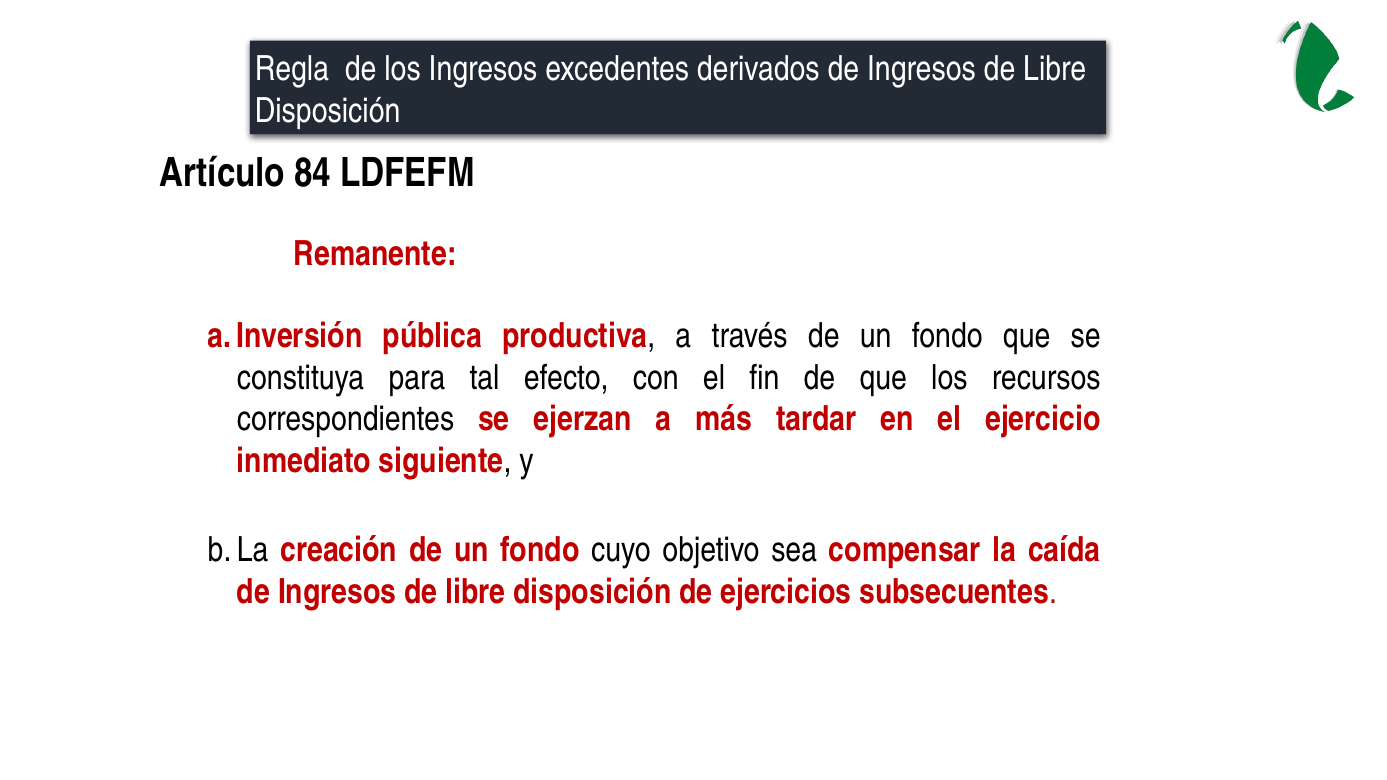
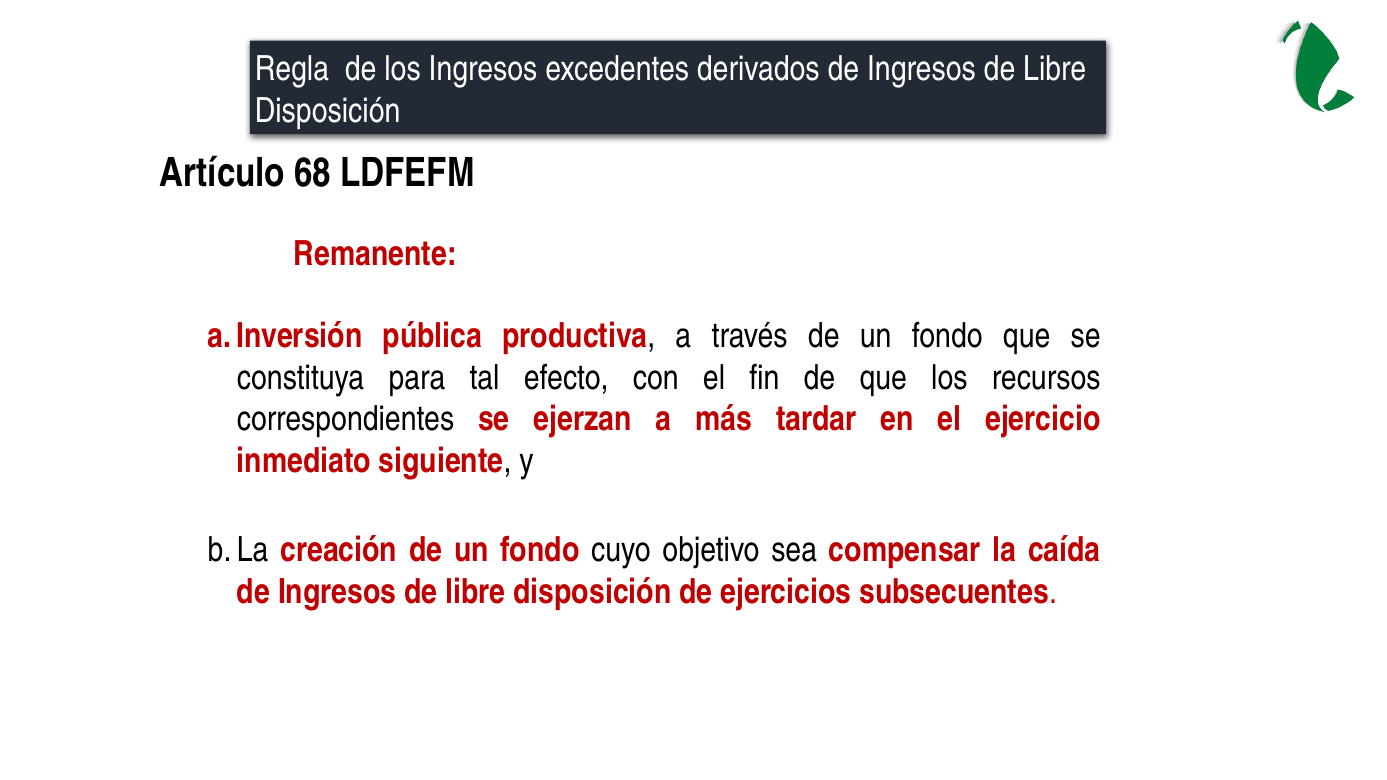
84: 84 -> 68 (313, 174)
